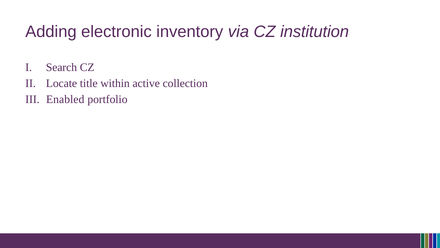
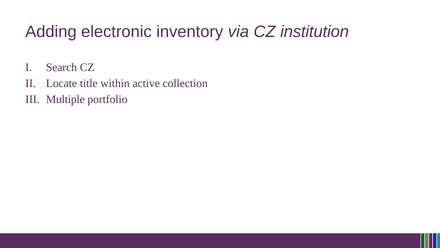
Enabled: Enabled -> Multiple (65, 99)
